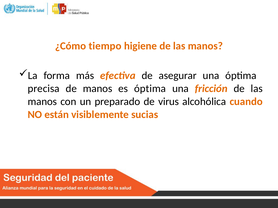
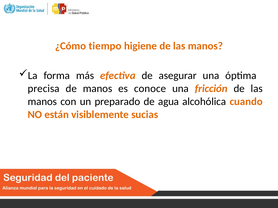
es óptima: óptima -> conoce (150, 89)
virus: virus -> agua (169, 102)
